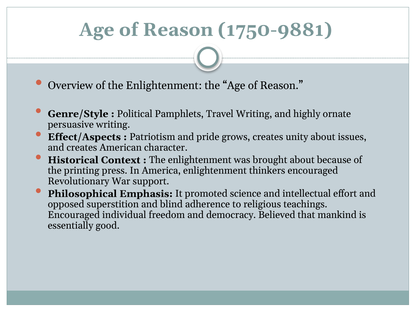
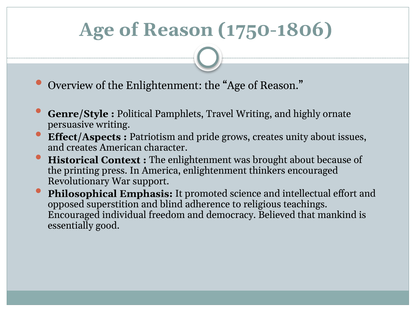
1750-9881: 1750-9881 -> 1750-1806 (275, 30)
